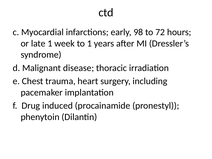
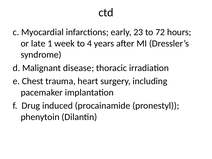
98: 98 -> 23 (138, 32)
to 1: 1 -> 4 (89, 43)
